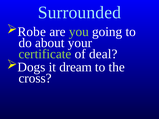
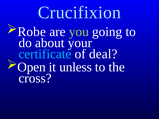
Surrounded: Surrounded -> Crucifixion (79, 12)
certificate colour: light green -> light blue (45, 54)
Dogs: Dogs -> Open (31, 67)
dream: dream -> unless (76, 67)
